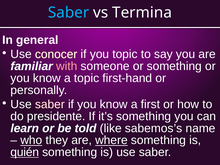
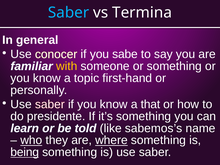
you topic: topic -> sabe (125, 54)
with colour: pink -> yellow (67, 66)
first: first -> that (150, 104)
quién: quién -> being (25, 152)
